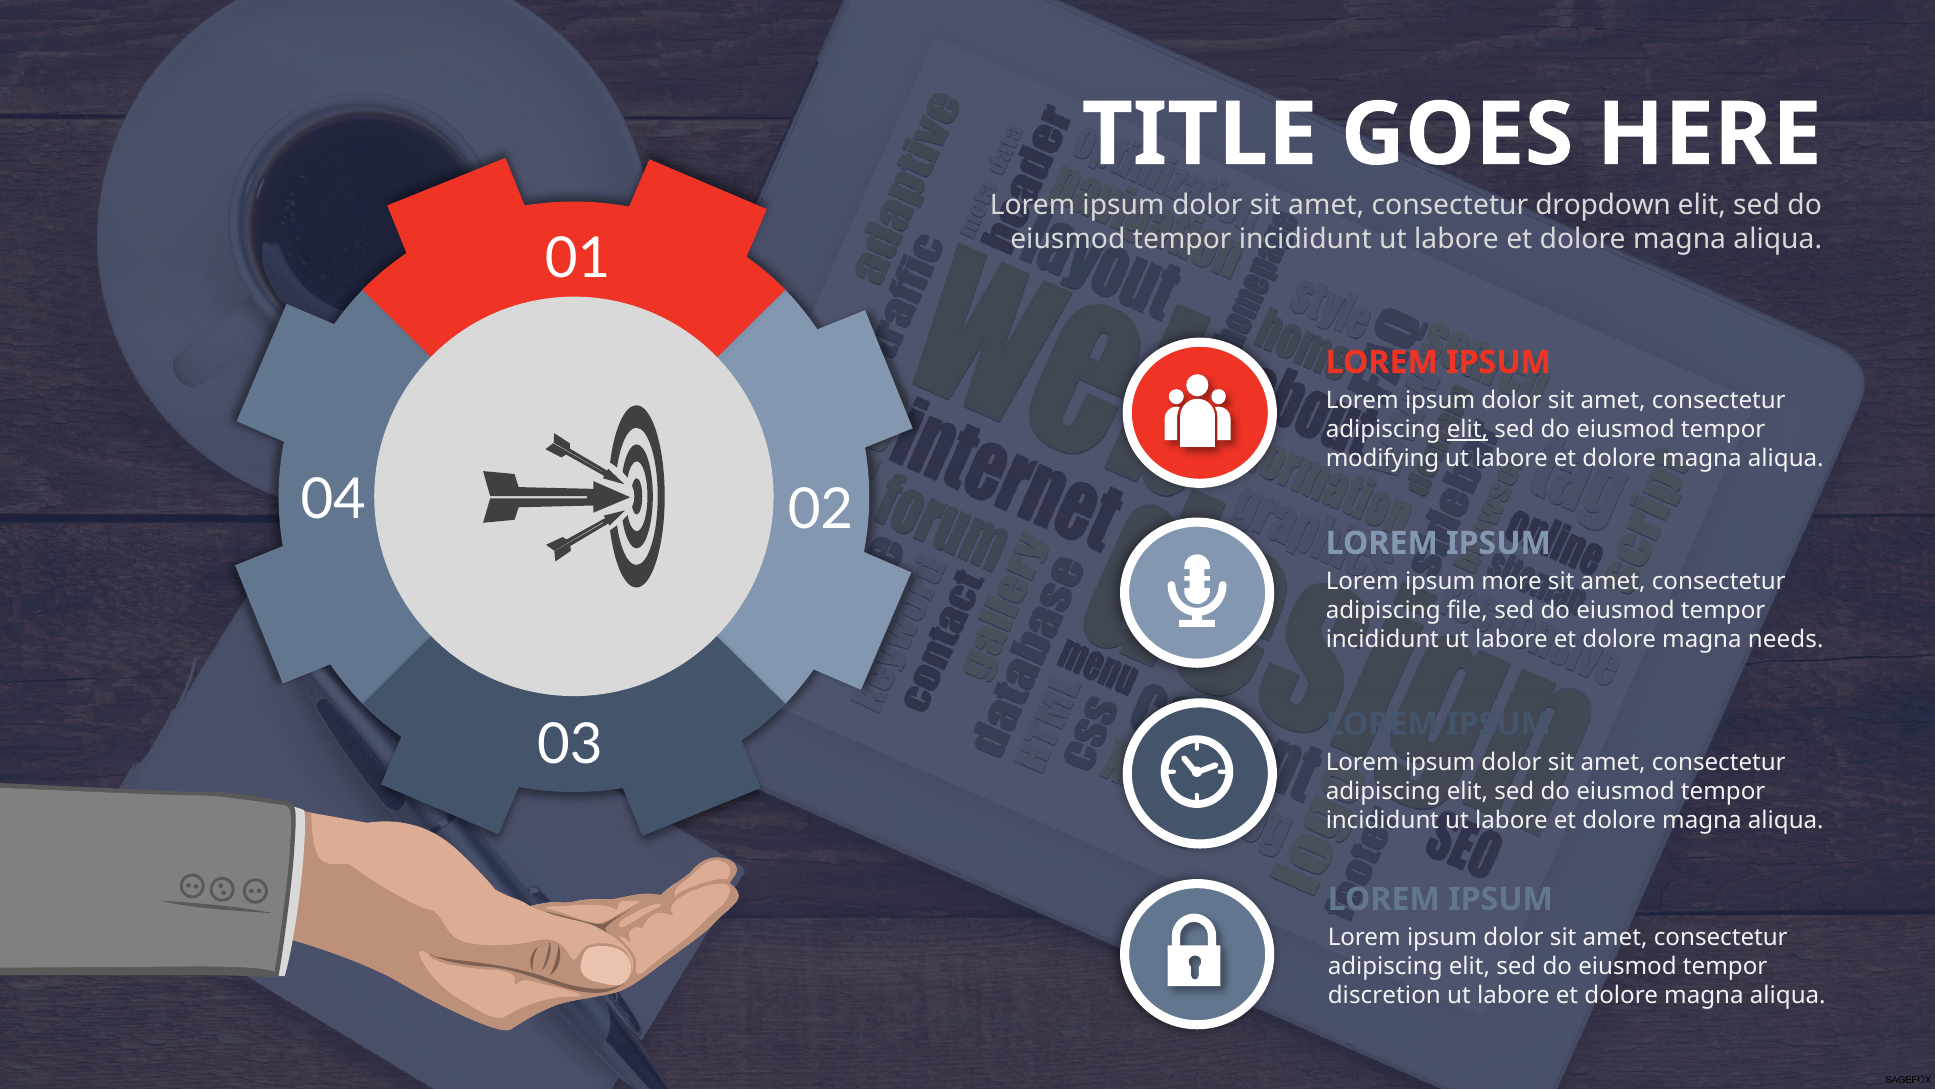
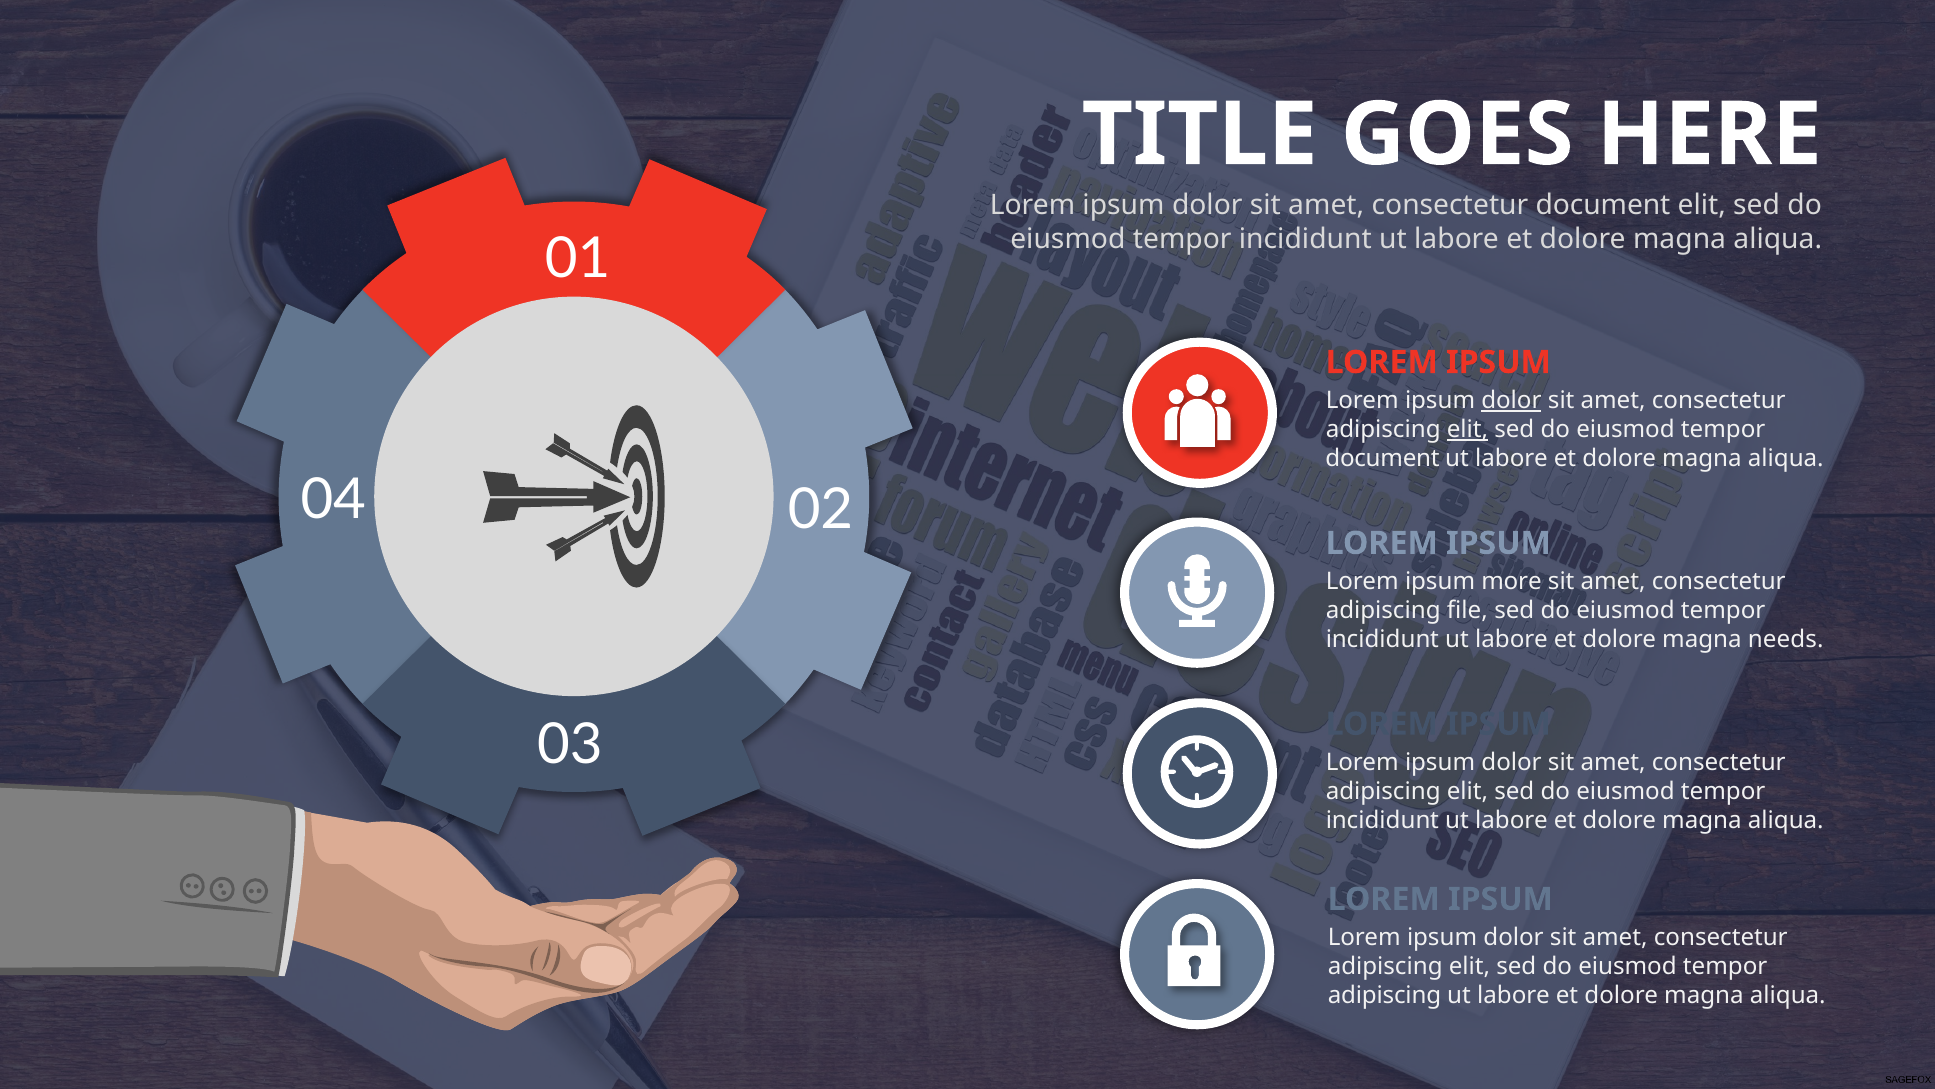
dropdown: dropdown -> document (1603, 205)
dolor underline: none -> present (1511, 400)
modifying: modifying -> document (1382, 458)
discretion: discretion -> adipiscing (1384, 995)
